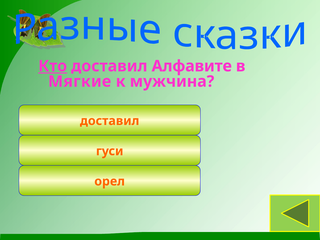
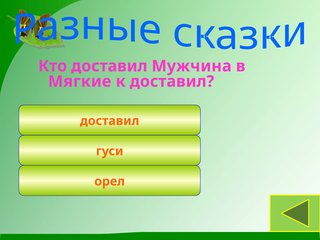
Кто underline: present -> none (53, 66)
Алфавите: Алфавите -> Мужчина (192, 66)
к мужчина: мужчина -> доставил (172, 81)
